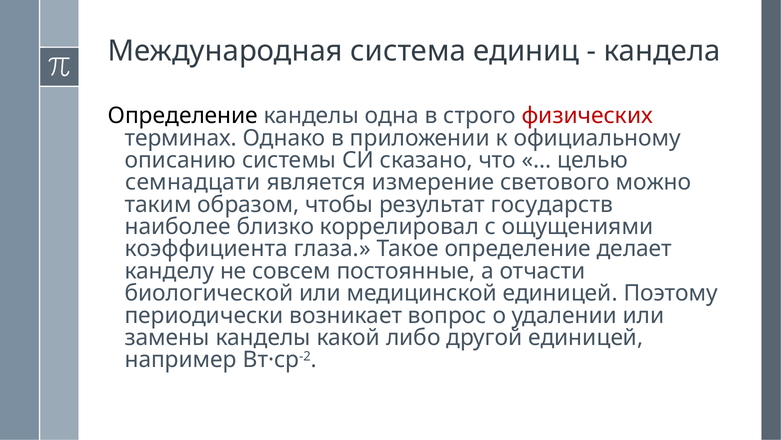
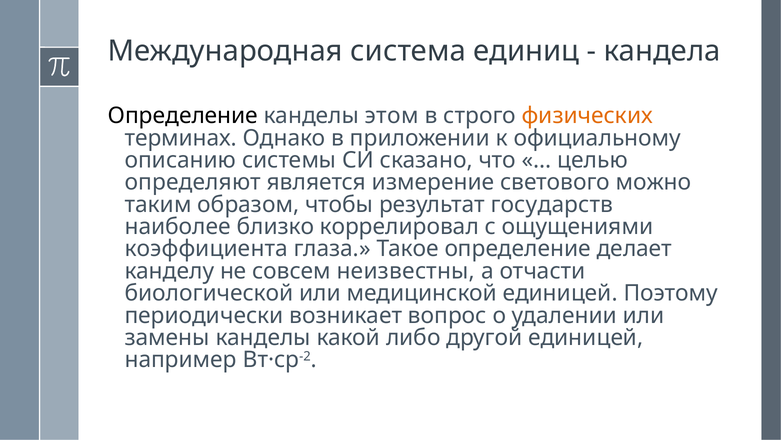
одна: одна -> этом (392, 116)
физических colour: red -> orange (587, 116)
семнадцати: семнадцати -> определяют (193, 182)
постоянные: постоянные -> неизвестны (406, 271)
